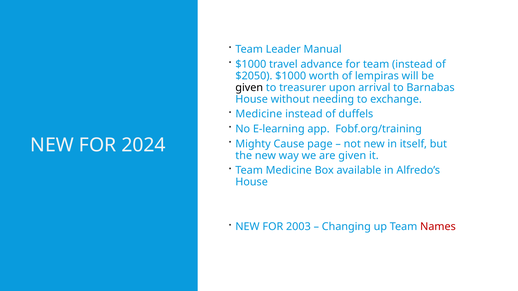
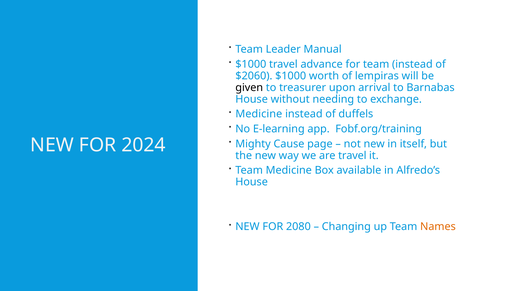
$2050: $2050 -> $2060 (254, 76)
are given: given -> travel (352, 156)
2003: 2003 -> 2080 (298, 227)
Names colour: red -> orange (438, 227)
